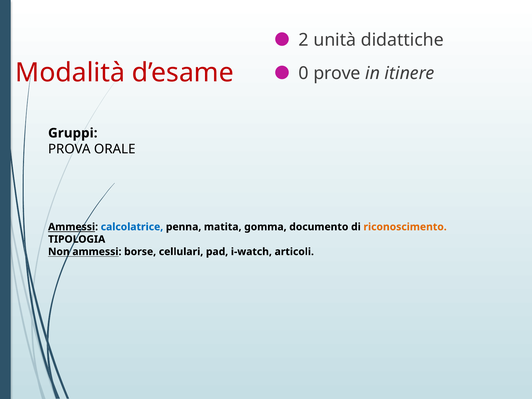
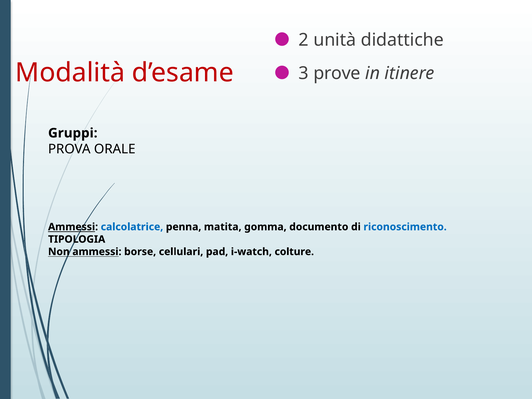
0: 0 -> 3 (304, 73)
riconoscimento colour: orange -> blue (405, 227)
articoli: articoli -> colture (294, 252)
